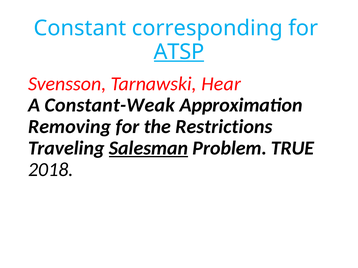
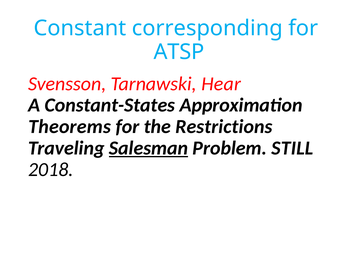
ATSP underline: present -> none (179, 52)
Constant-Weak: Constant-Weak -> Constant-States (110, 105)
Removing: Removing -> Theorems (70, 127)
TRUE: TRUE -> STILL (292, 148)
